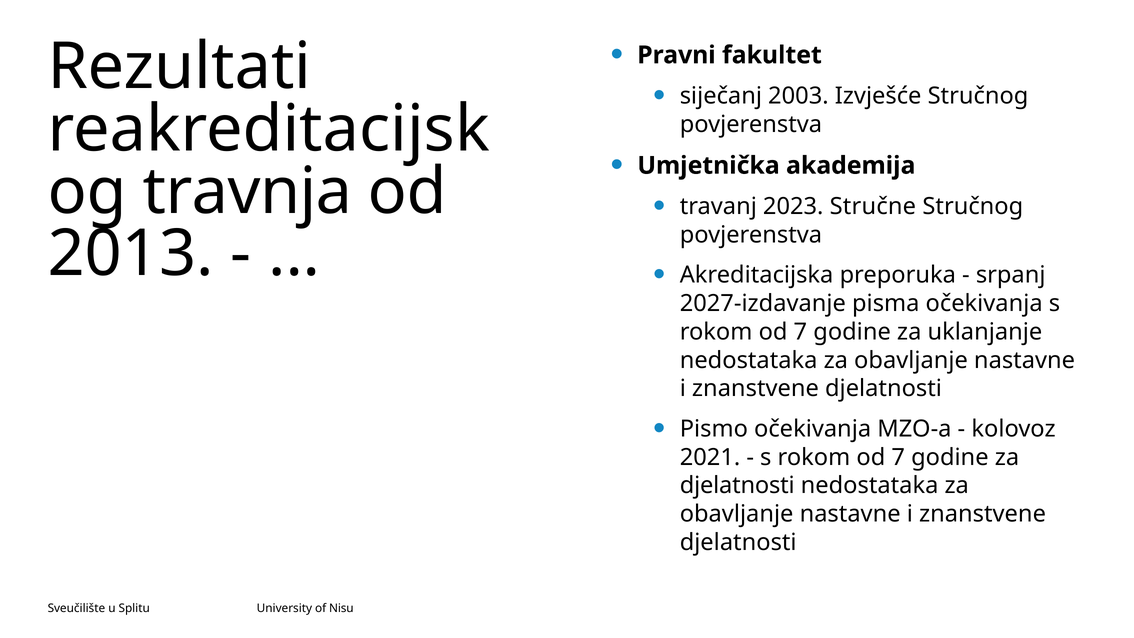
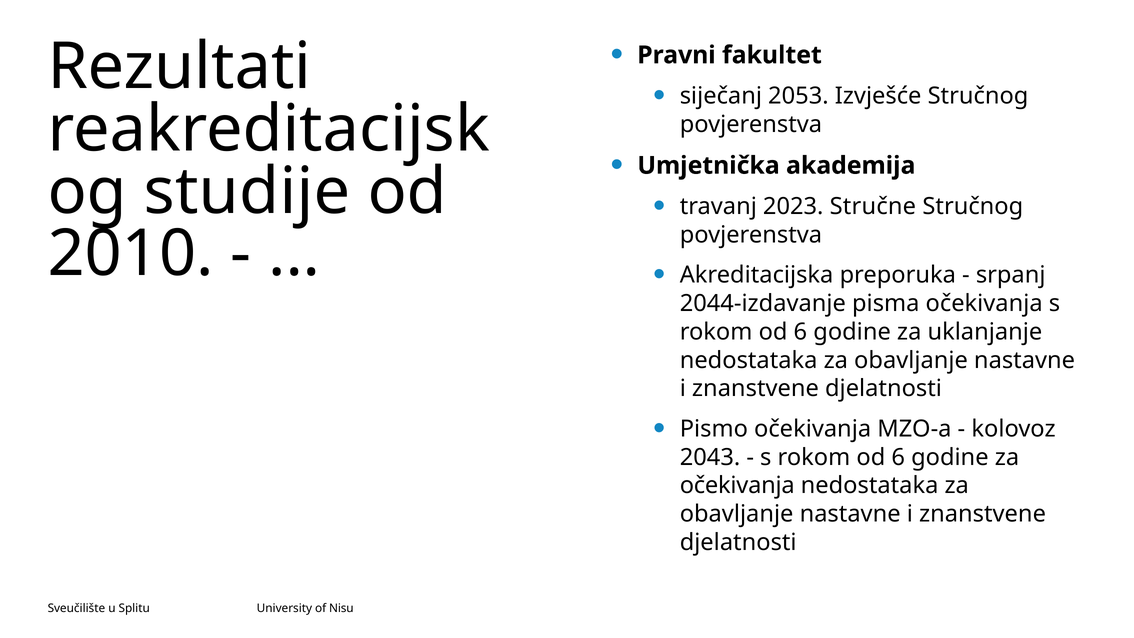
2003: 2003 -> 2053 (798, 96)
travnja: travnja -> studije (247, 192)
2013: 2013 -> 2010 (131, 254)
2027-izdavanje: 2027-izdavanje -> 2044-izdavanje (763, 303)
7: 7 -> 6 (800, 332)
2021: 2021 -> 2043 (710, 457)
7: 7 -> 6 (898, 457)
djelatnosti: djelatnosti -> očekivanja (737, 486)
